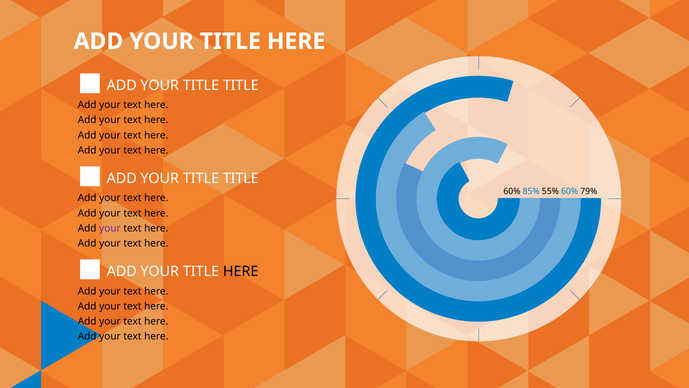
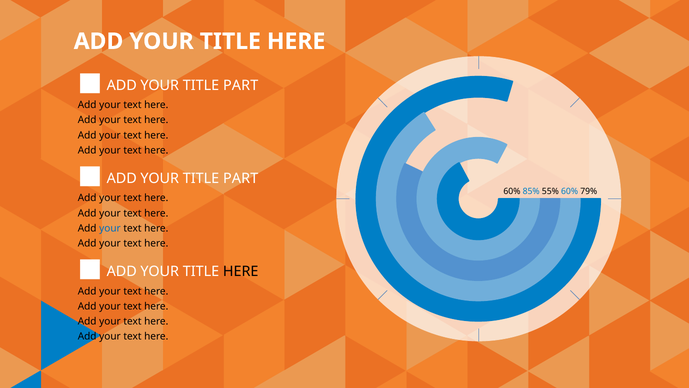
TITLE: TITLE -> PART (241, 85)
TITLE: TITLE -> PART (241, 178)
your colour: purple -> blue (110, 228)
